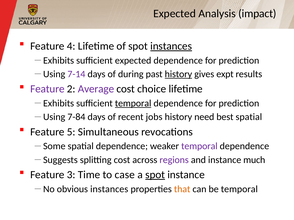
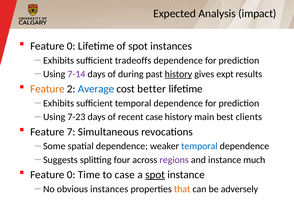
4: 4 -> 0 (71, 46)
instances underline: present -> none (171, 46)
sufficient expected: expected -> tradeoffs (133, 61)
Feature colour: purple -> orange (47, 89)
Average colour: purple -> blue (96, 89)
choice: choice -> better (152, 89)
temporal underline: present -> none (133, 103)
7-84: 7-84 -> 7-23 (76, 117)
recent jobs: jobs -> case (154, 117)
need: need -> main (204, 117)
best spatial: spatial -> clients (249, 117)
5: 5 -> 7 (71, 132)
temporal colour: purple -> blue (199, 146)
splitting cost: cost -> four (122, 160)
3: 3 -> 0 (71, 175)
be temporal: temporal -> adversely (239, 189)
